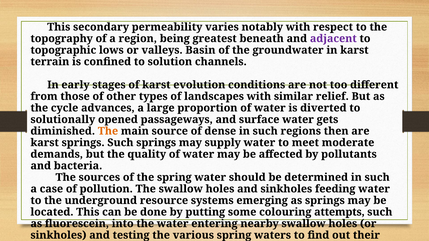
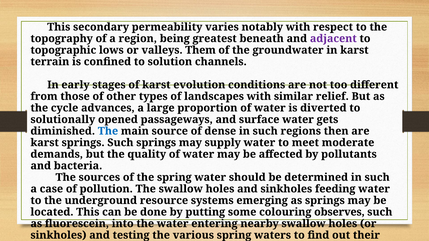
Basin: Basin -> Them (201, 50)
The colour: orange -> blue (108, 131)
attempts: attempts -> observes (339, 212)
